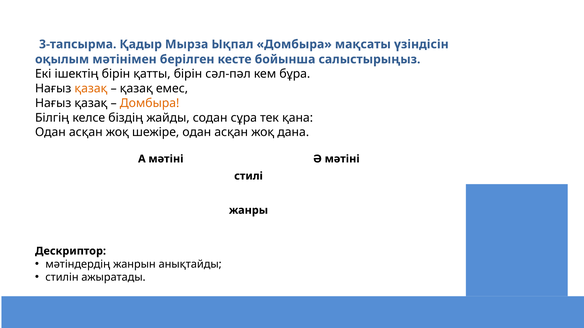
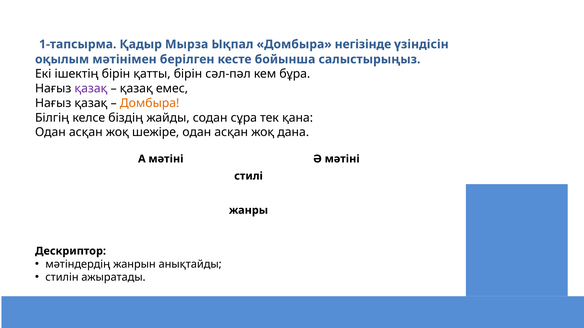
3-тапсырма: 3-тапсырма -> 1-тапсырма (78, 44)
мақсаты: мақсаты -> негізінде (363, 44)
қазақ colour: orange -> purple (91, 89)
